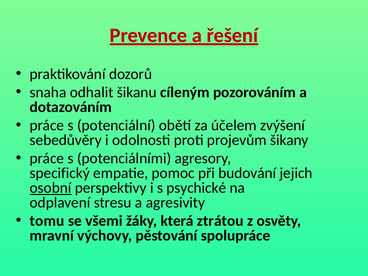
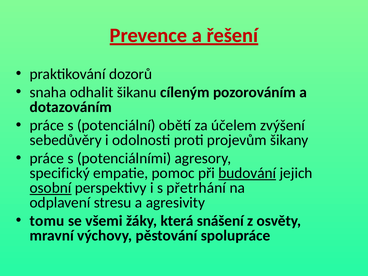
budování underline: none -> present (247, 173)
psychické: psychické -> přetrhání (196, 188)
ztrátou: ztrátou -> snášení (220, 221)
